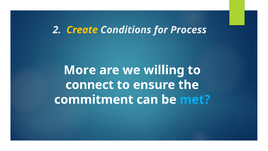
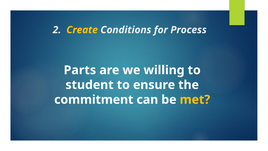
More: More -> Parts (80, 70)
connect: connect -> student (90, 85)
met colour: light blue -> yellow (195, 100)
